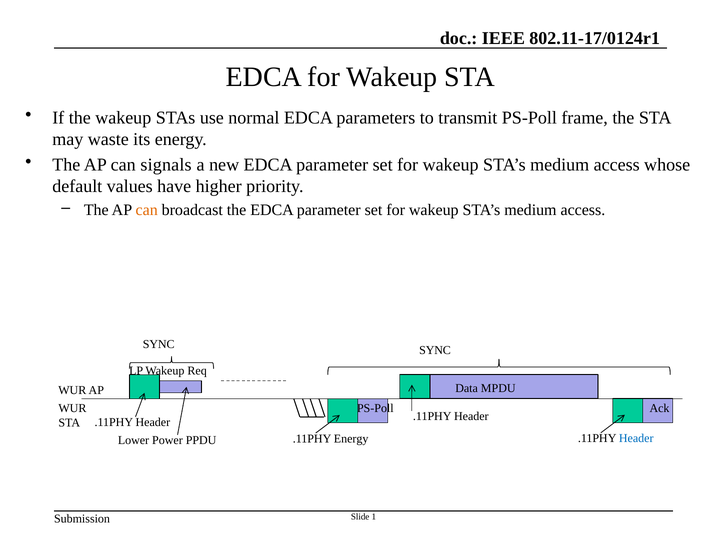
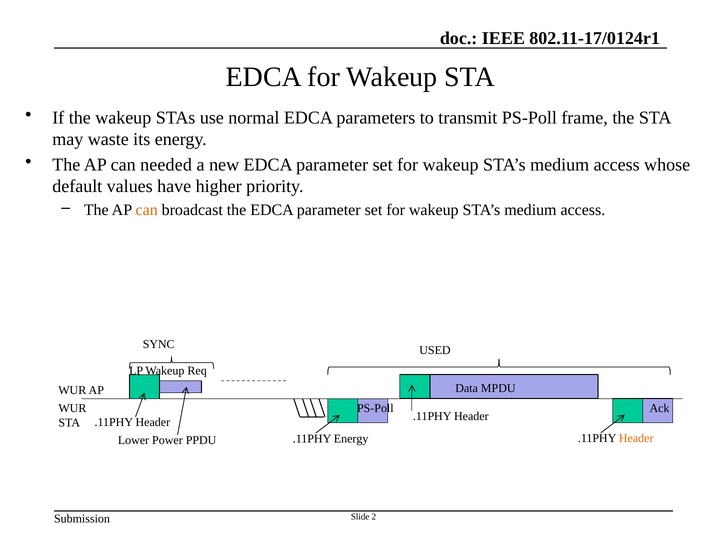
signals: signals -> needed (166, 165)
SYNC: SYNC -> USED (435, 350)
Header colour: blue -> orange (636, 438)
1: 1 -> 2 (374, 517)
